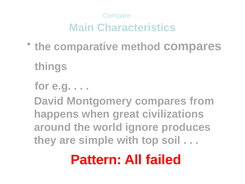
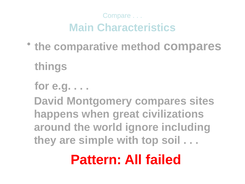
from: from -> sites (202, 101)
produces: produces -> including (186, 127)
